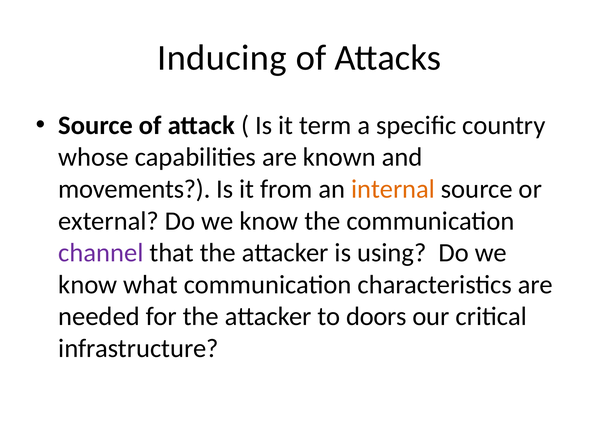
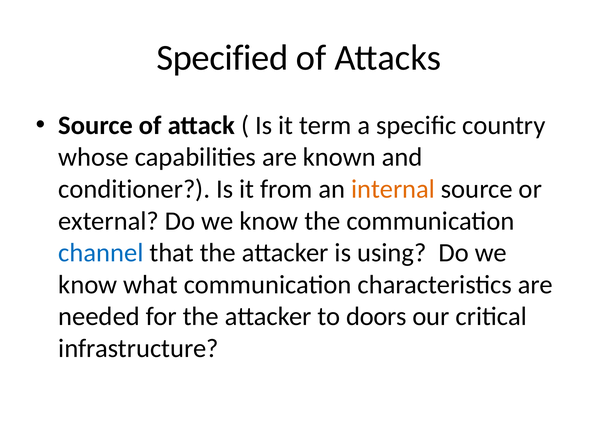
Inducing: Inducing -> Specified (222, 58)
movements: movements -> conditioner (134, 189)
channel colour: purple -> blue (101, 253)
